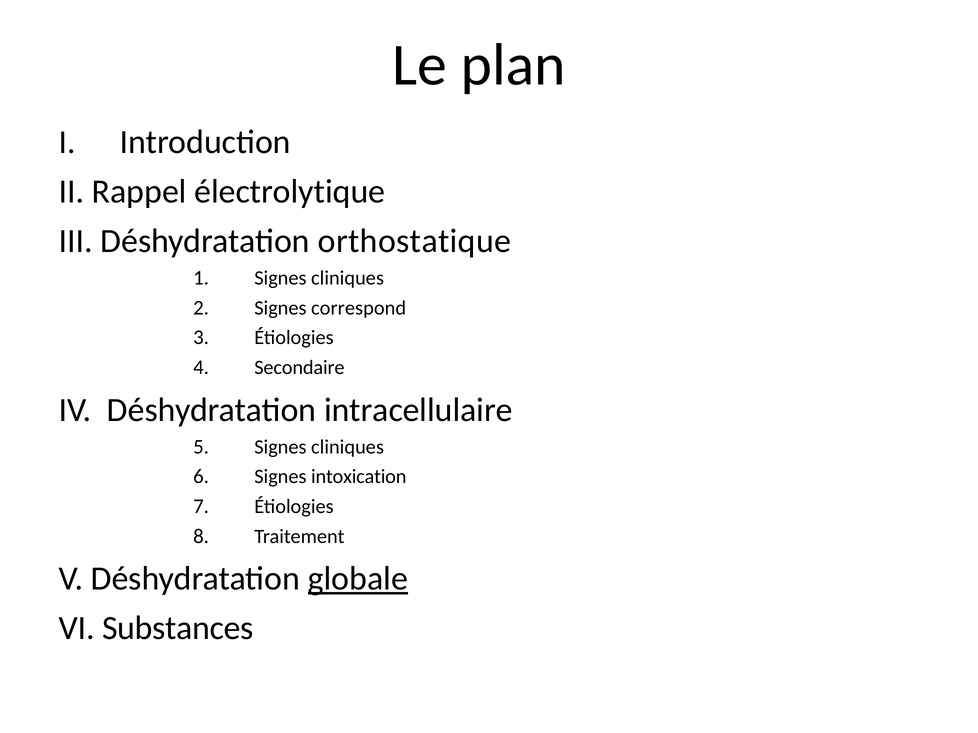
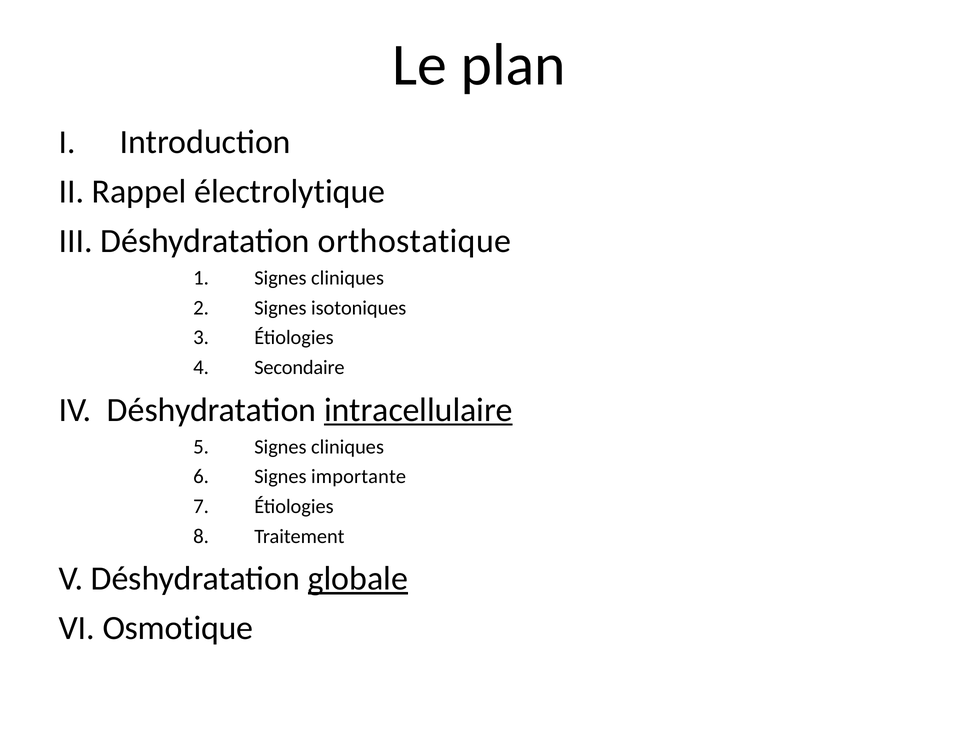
correspond: correspond -> isotoniques (359, 308)
intracellulaire underline: none -> present (418, 410)
intoxication: intoxication -> importante (359, 477)
Substances: Substances -> Osmotique (178, 628)
